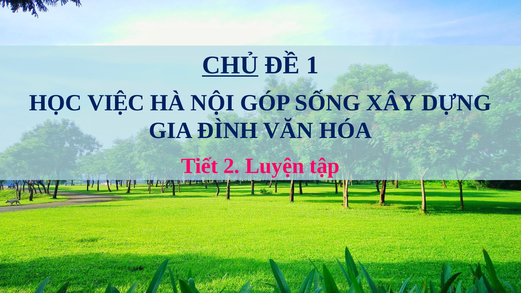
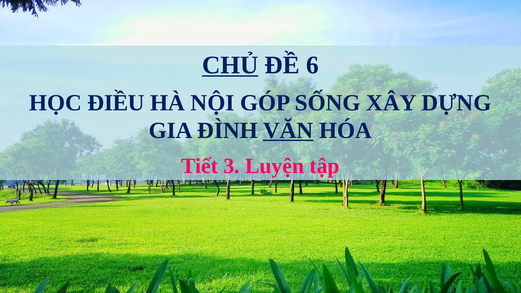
1: 1 -> 6 (313, 65)
VIỆC: VIỆC -> ĐIỀU (116, 103)
VĂN underline: none -> present (288, 131)
2: 2 -> 3 (232, 166)
